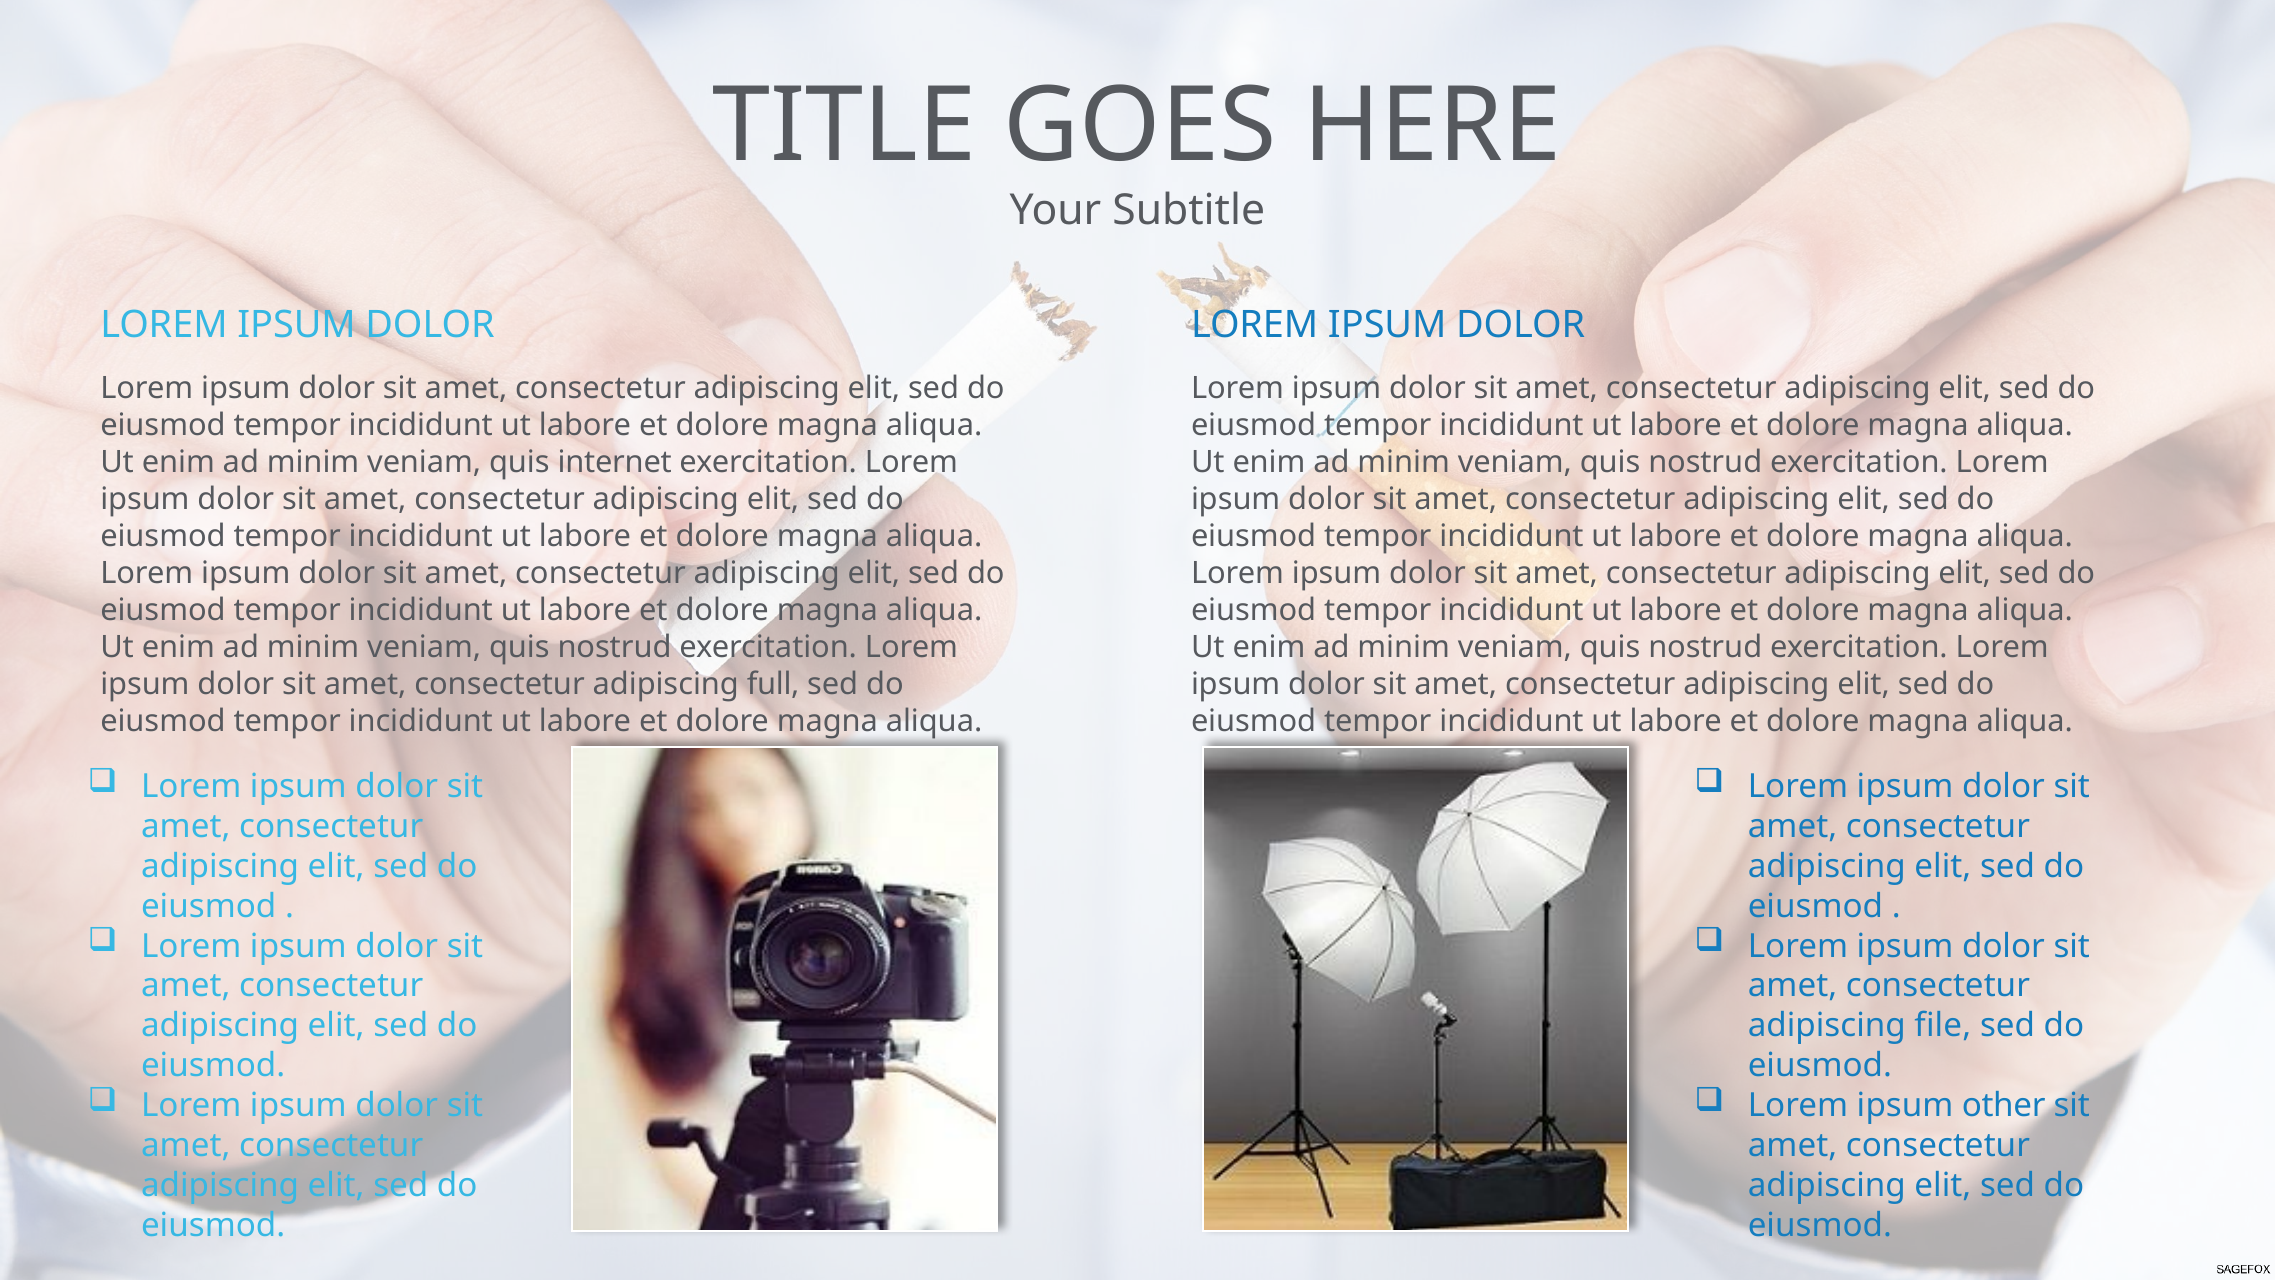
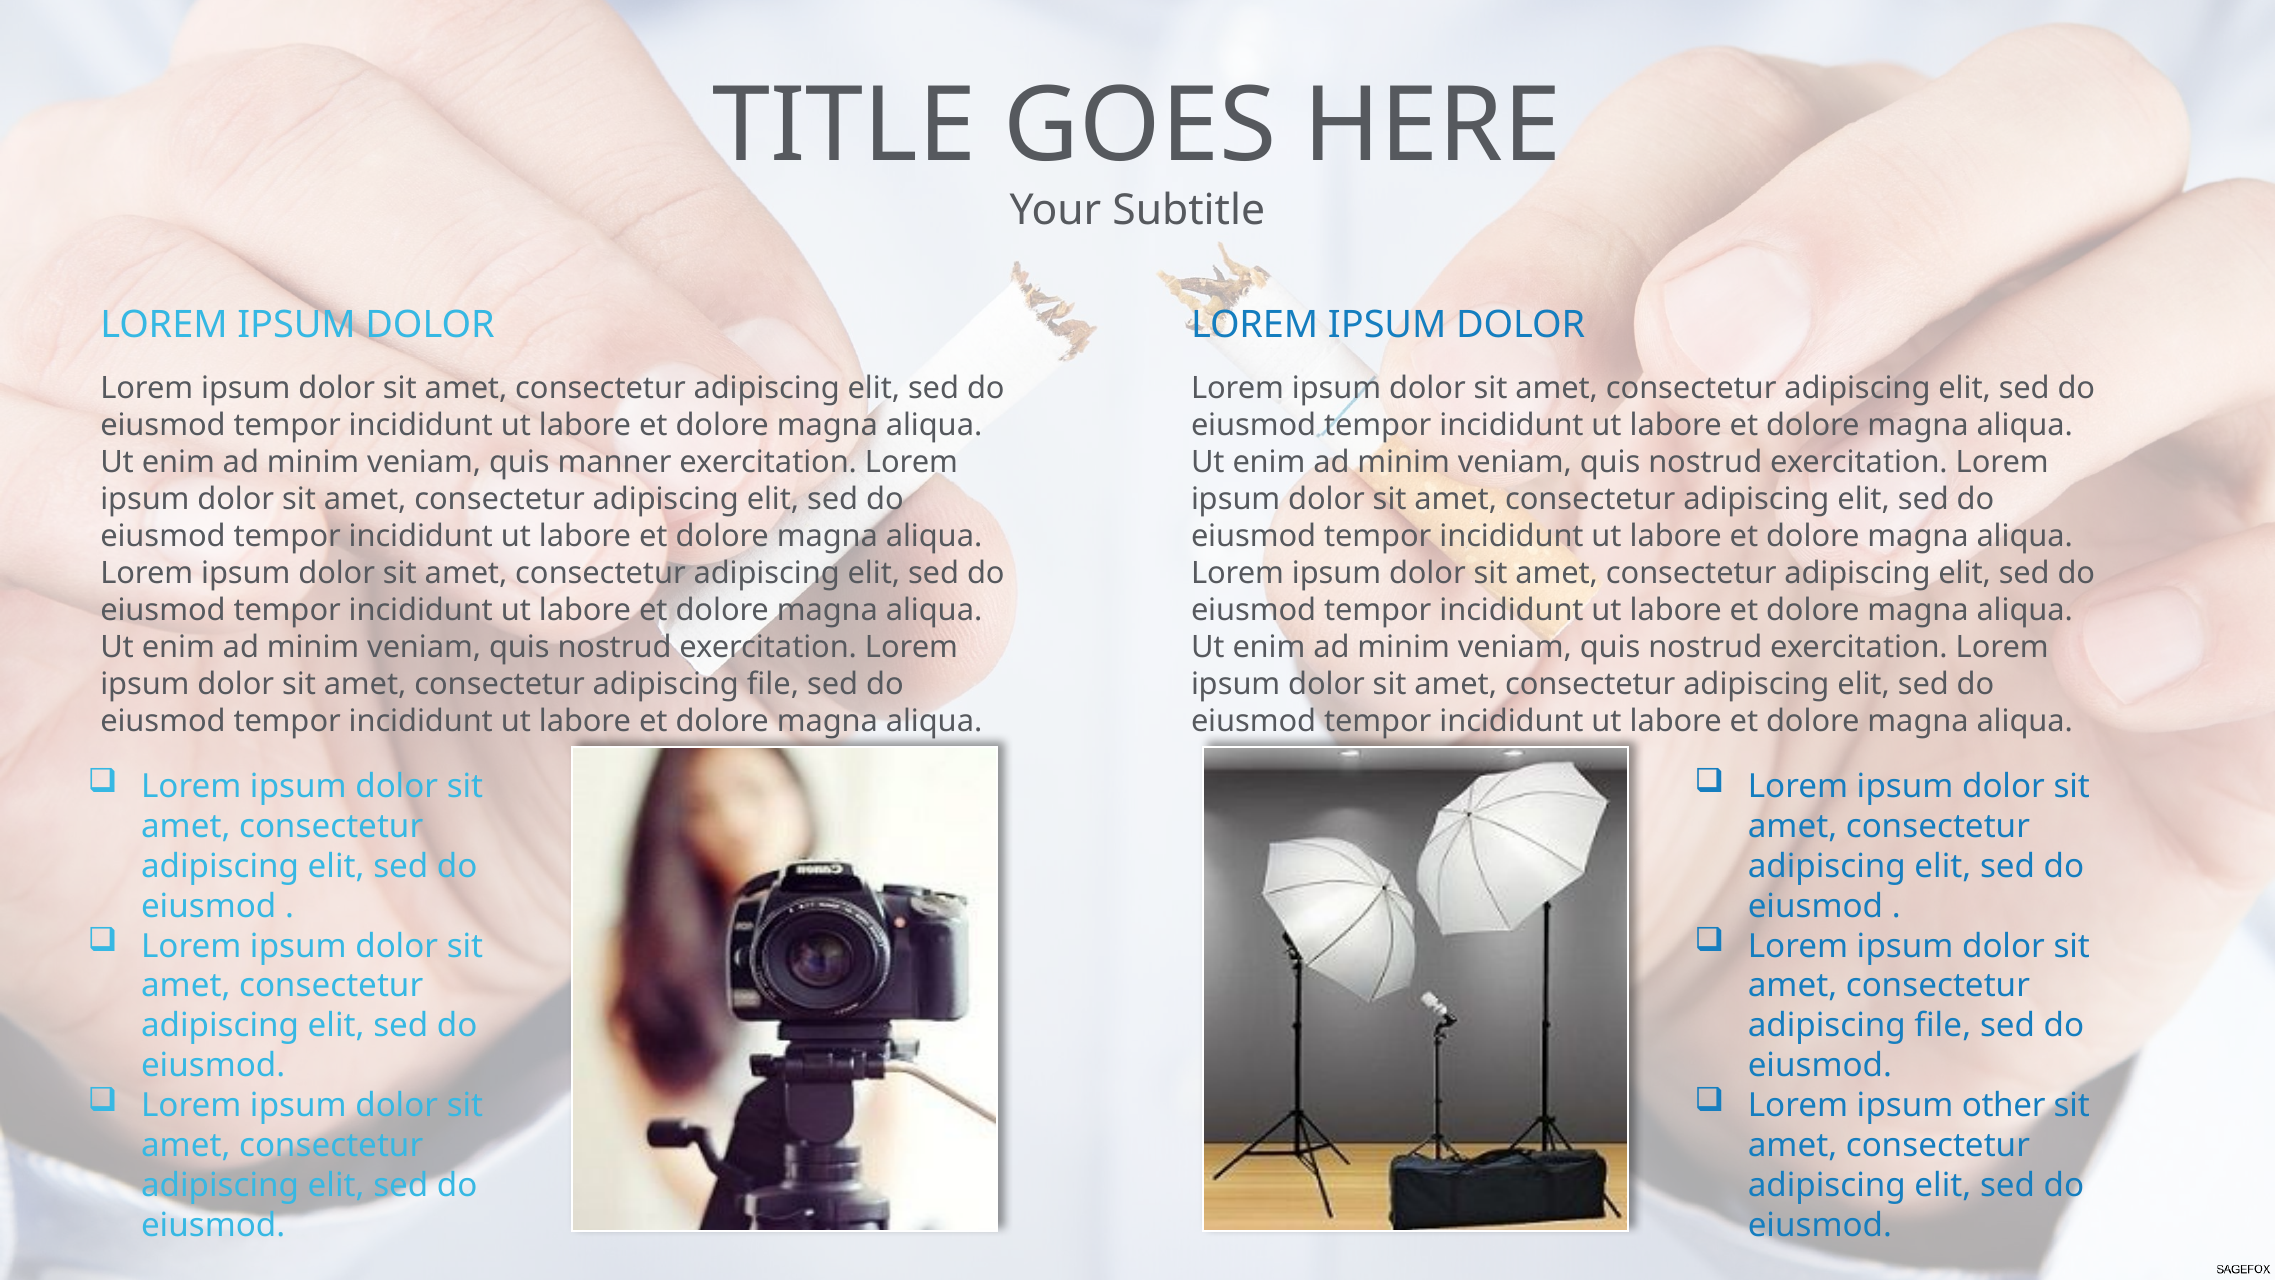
internet: internet -> manner (615, 462)
full: full -> file (773, 684)
